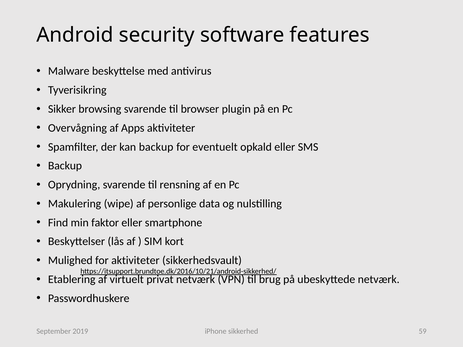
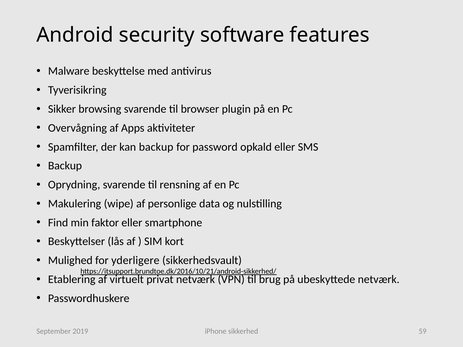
eventuelt: eventuelt -> password (215, 147)
for aktiviteter: aktiviteter -> yderligere (135, 261)
